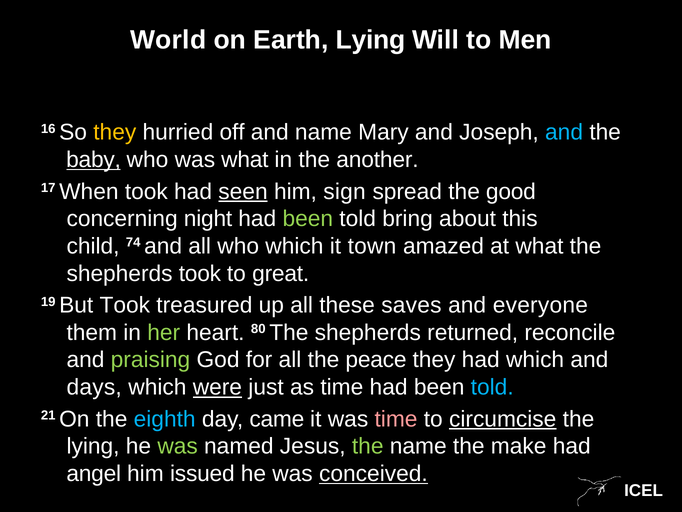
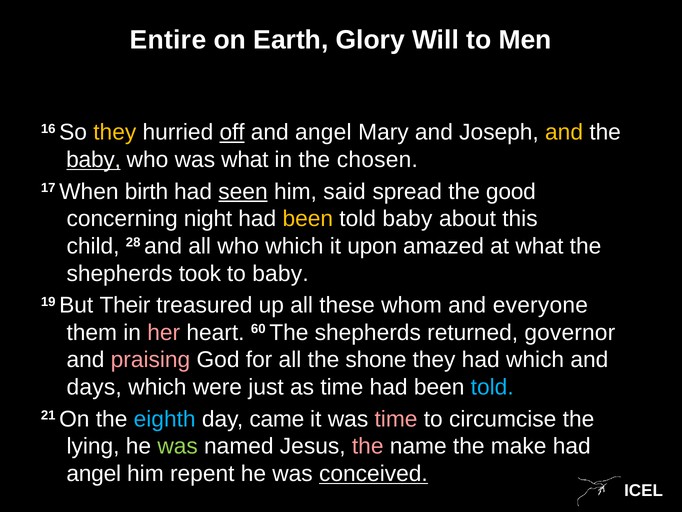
World: World -> Entire (168, 40)
Earth Lying: Lying -> Glory (370, 40)
off underline: none -> present (232, 132)
and name: name -> angel (323, 132)
and colour: light blue -> yellow (564, 132)
another: another -> chosen (377, 160)
When took: took -> birth (147, 191)
sign: sign -> said (345, 191)
been colour: light green -> yellow (308, 219)
told bring: bring -> baby (407, 219)
74: 74 -> 28 (133, 242)
town: town -> upon (372, 246)
to great: great -> baby (281, 273)
But Took: Took -> Their (125, 305)
saves: saves -> whom (412, 305)
her colour: light green -> pink (164, 332)
80: 80 -> 60 (258, 329)
reconcile: reconcile -> governor (570, 332)
praising colour: light green -> pink (150, 360)
peace: peace -> shone (376, 360)
were underline: present -> none (217, 387)
circumcise underline: present -> none (503, 419)
the colour: light green -> pink (368, 446)
issued: issued -> repent (202, 473)
